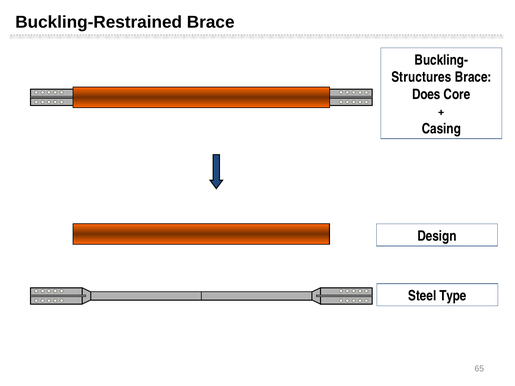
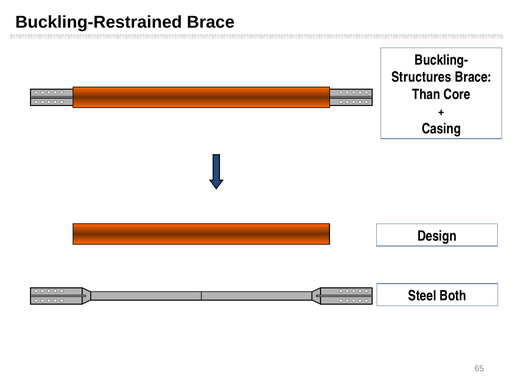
Does: Does -> Than (426, 94)
Type: Type -> Both (453, 296)
